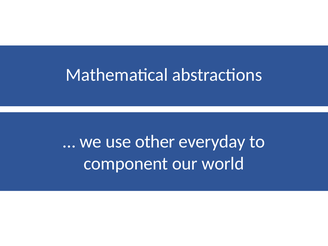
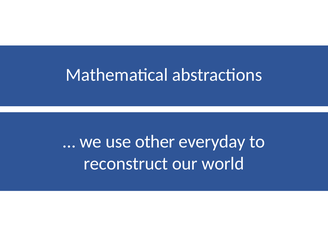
component: component -> reconstruct (126, 163)
